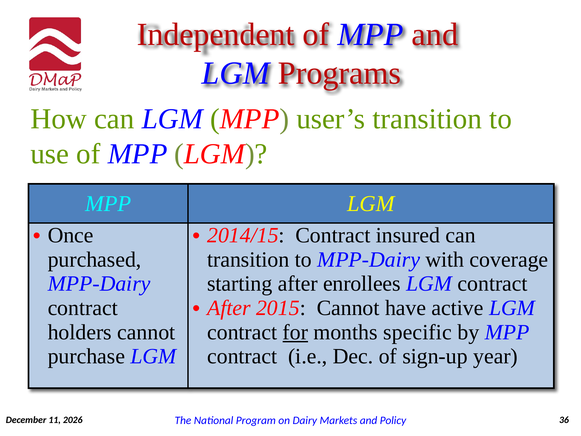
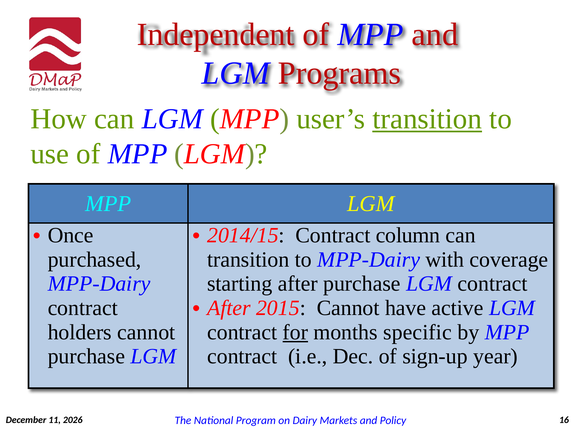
transition underline: none -> present (427, 119)
insured: insured -> column (408, 235)
after enrollees: enrollees -> purchase (362, 284)
36: 36 -> 16 (564, 420)
